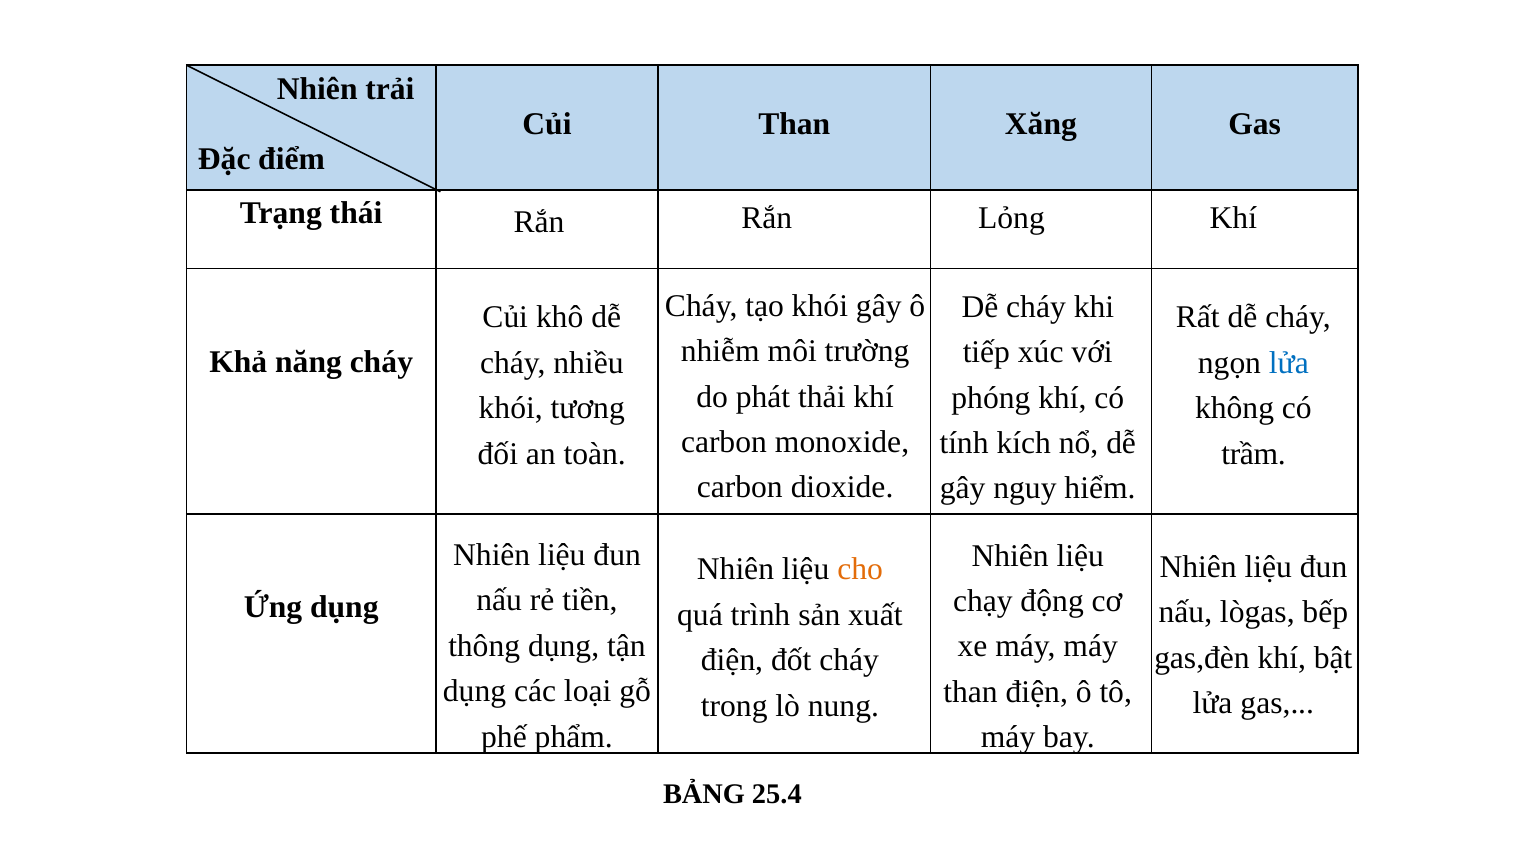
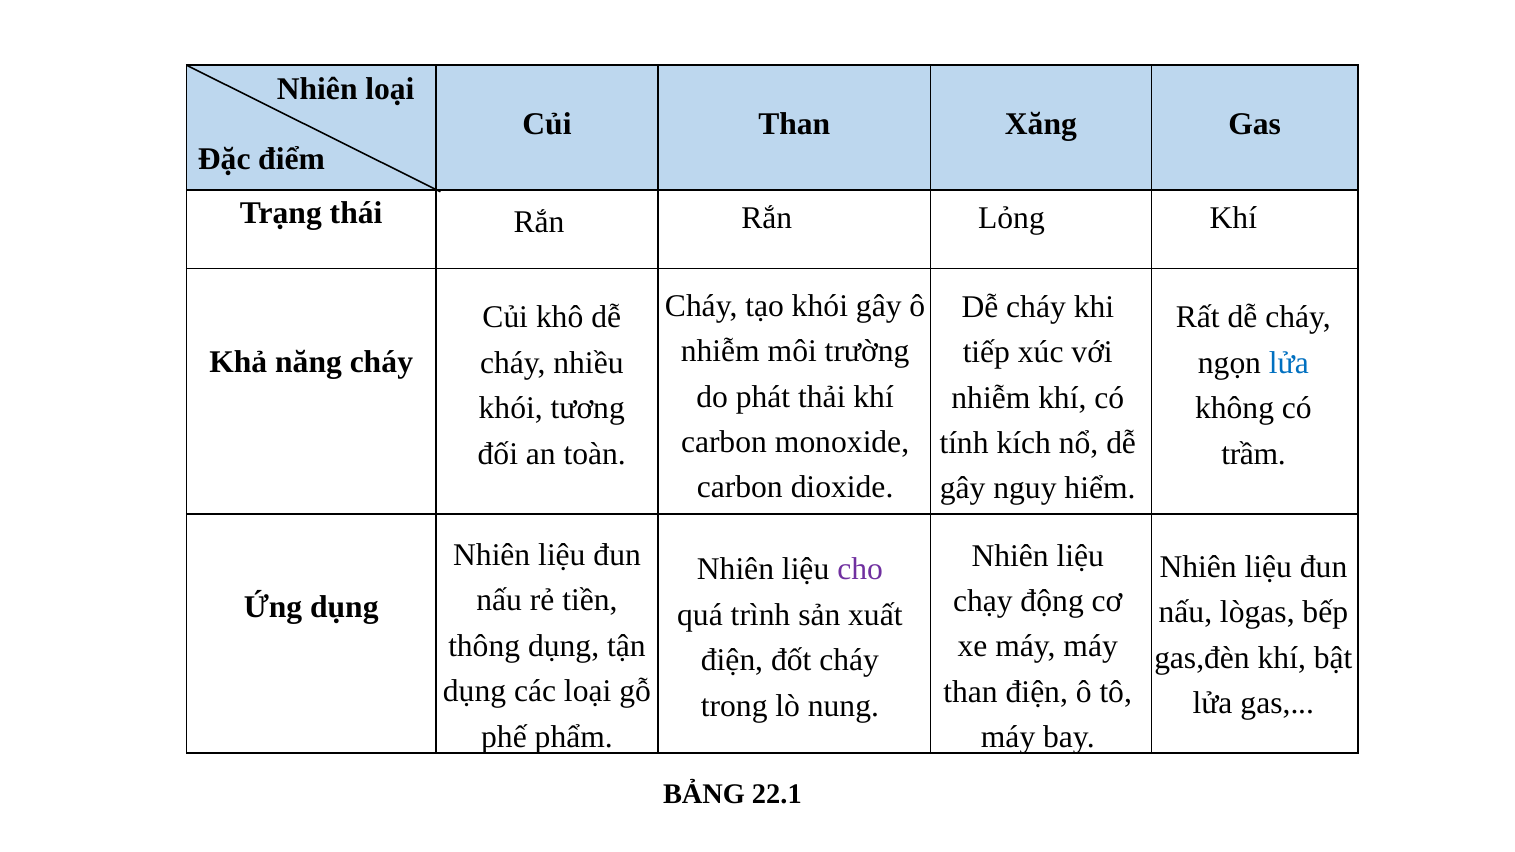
Nhiên trải: trải -> loại (390, 89)
phóng: phóng -> nhiễm (991, 398)
cho colour: orange -> purple (860, 570)
25.4: 25.4 -> 22.1 (777, 795)
